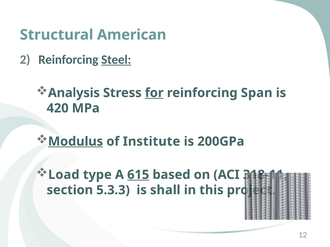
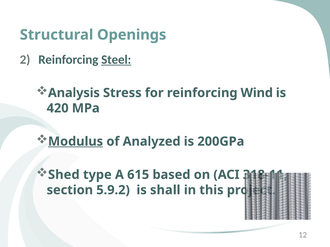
American: American -> Openings (132, 35)
for underline: present -> none (154, 93)
Span: Span -> Wind (257, 93)
Institute: Institute -> Analyzed (152, 142)
Load: Load -> Shed (64, 175)
615 underline: present -> none (138, 175)
5.3.3: 5.3.3 -> 5.9.2 (113, 190)
